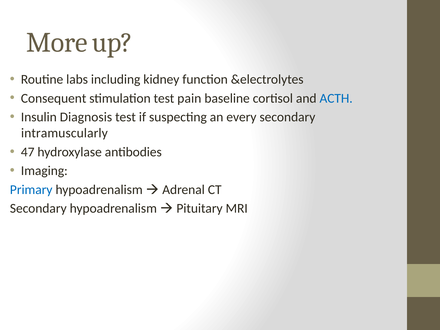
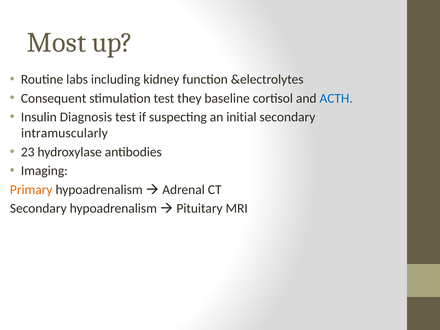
More: More -> Most (57, 43)
pain: pain -> they (189, 98)
every: every -> initial (241, 117)
47: 47 -> 23 (28, 152)
Primary colour: blue -> orange (31, 190)
